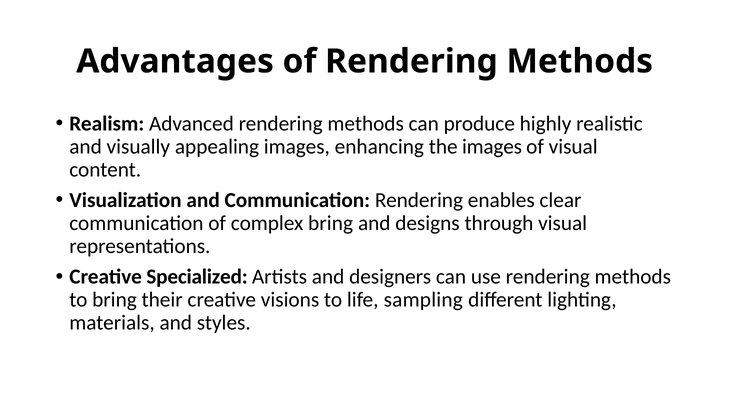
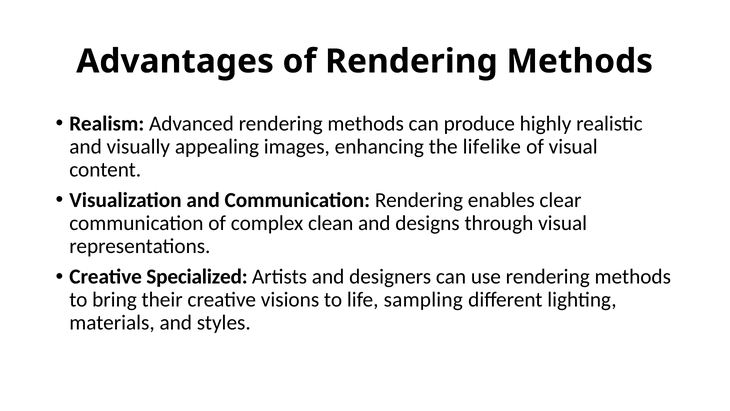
the images: images -> lifelike (492, 146)
complex bring: bring -> clean (331, 223)
